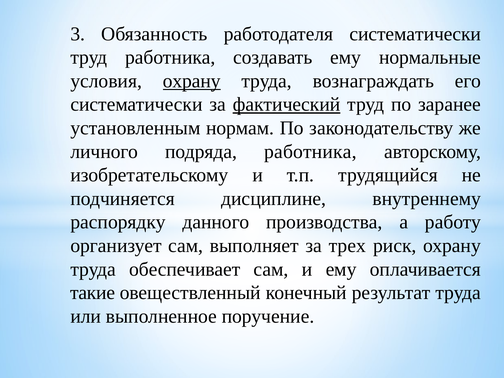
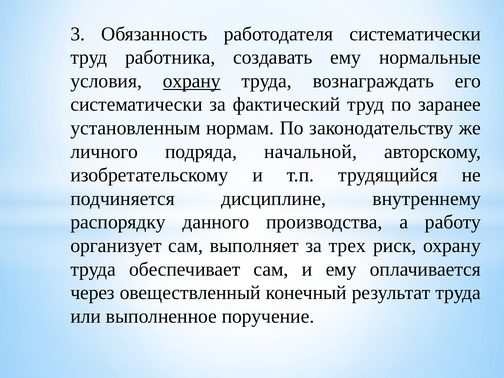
фактический underline: present -> none (287, 105)
подряда работника: работника -> начальной (311, 152)
такие: такие -> через (93, 293)
